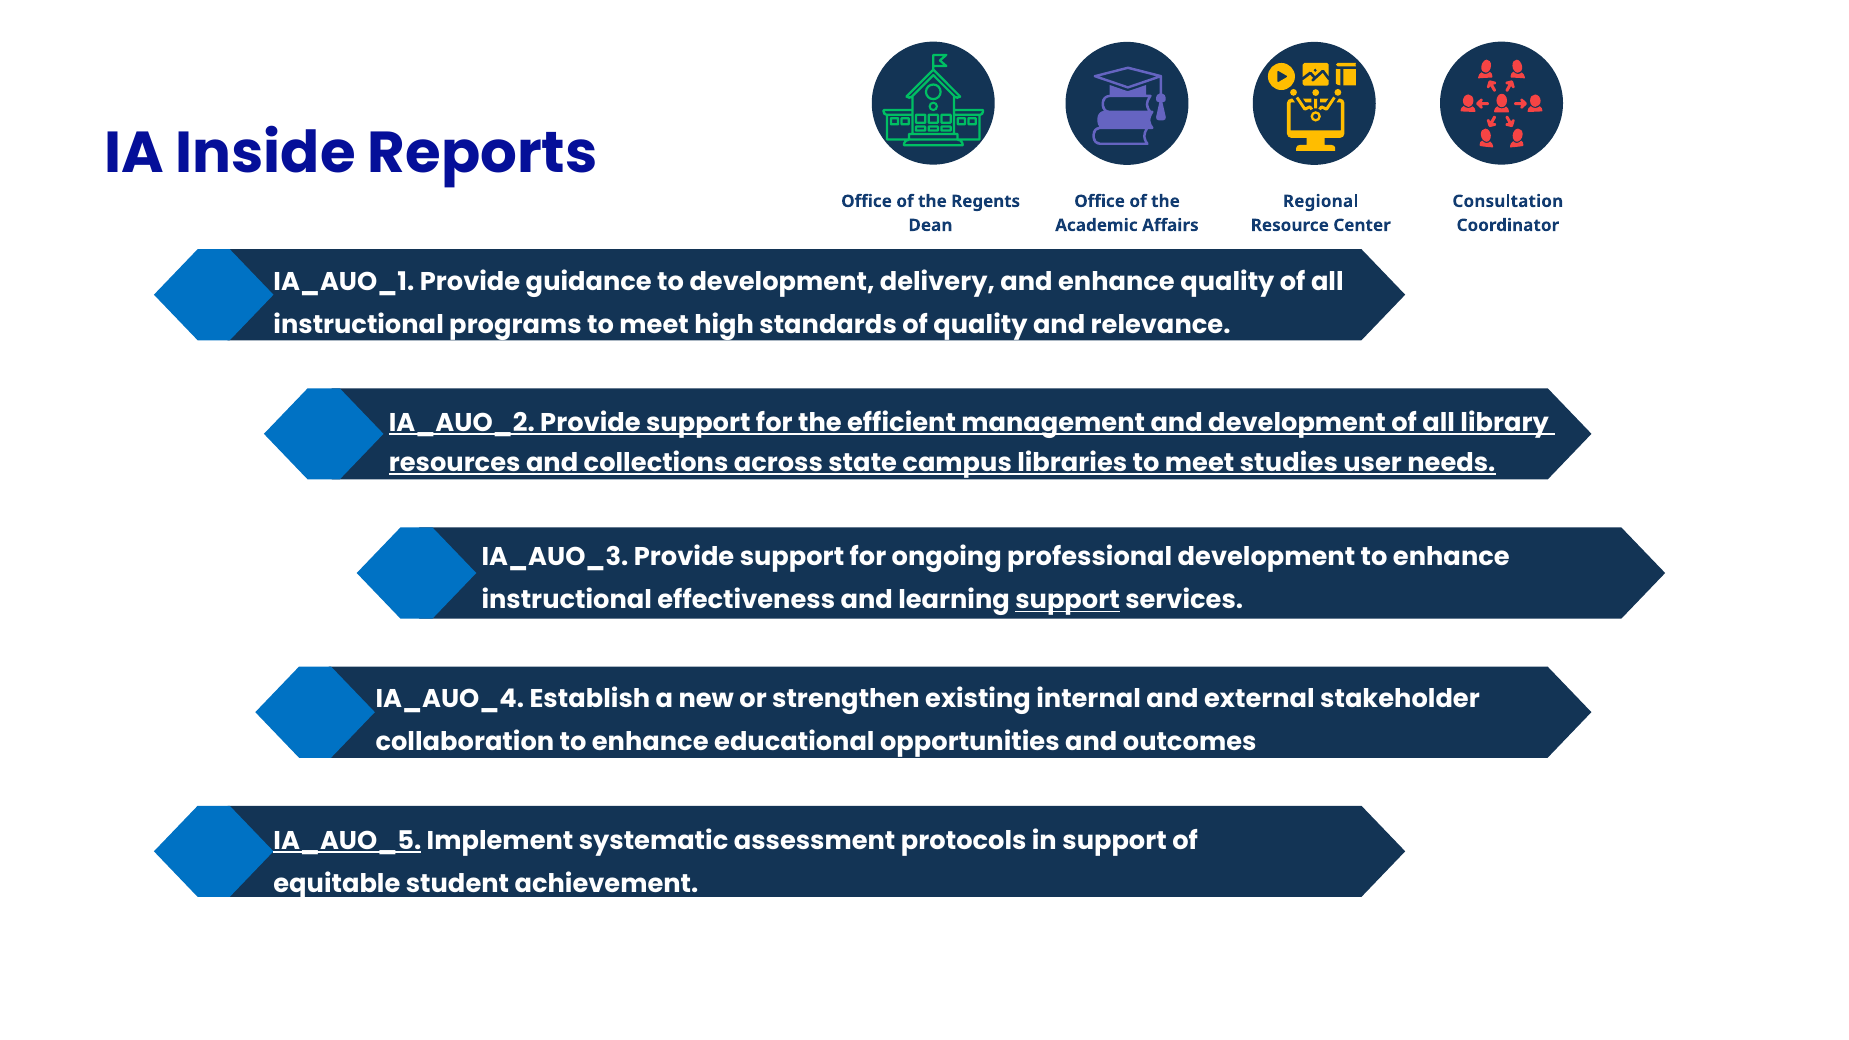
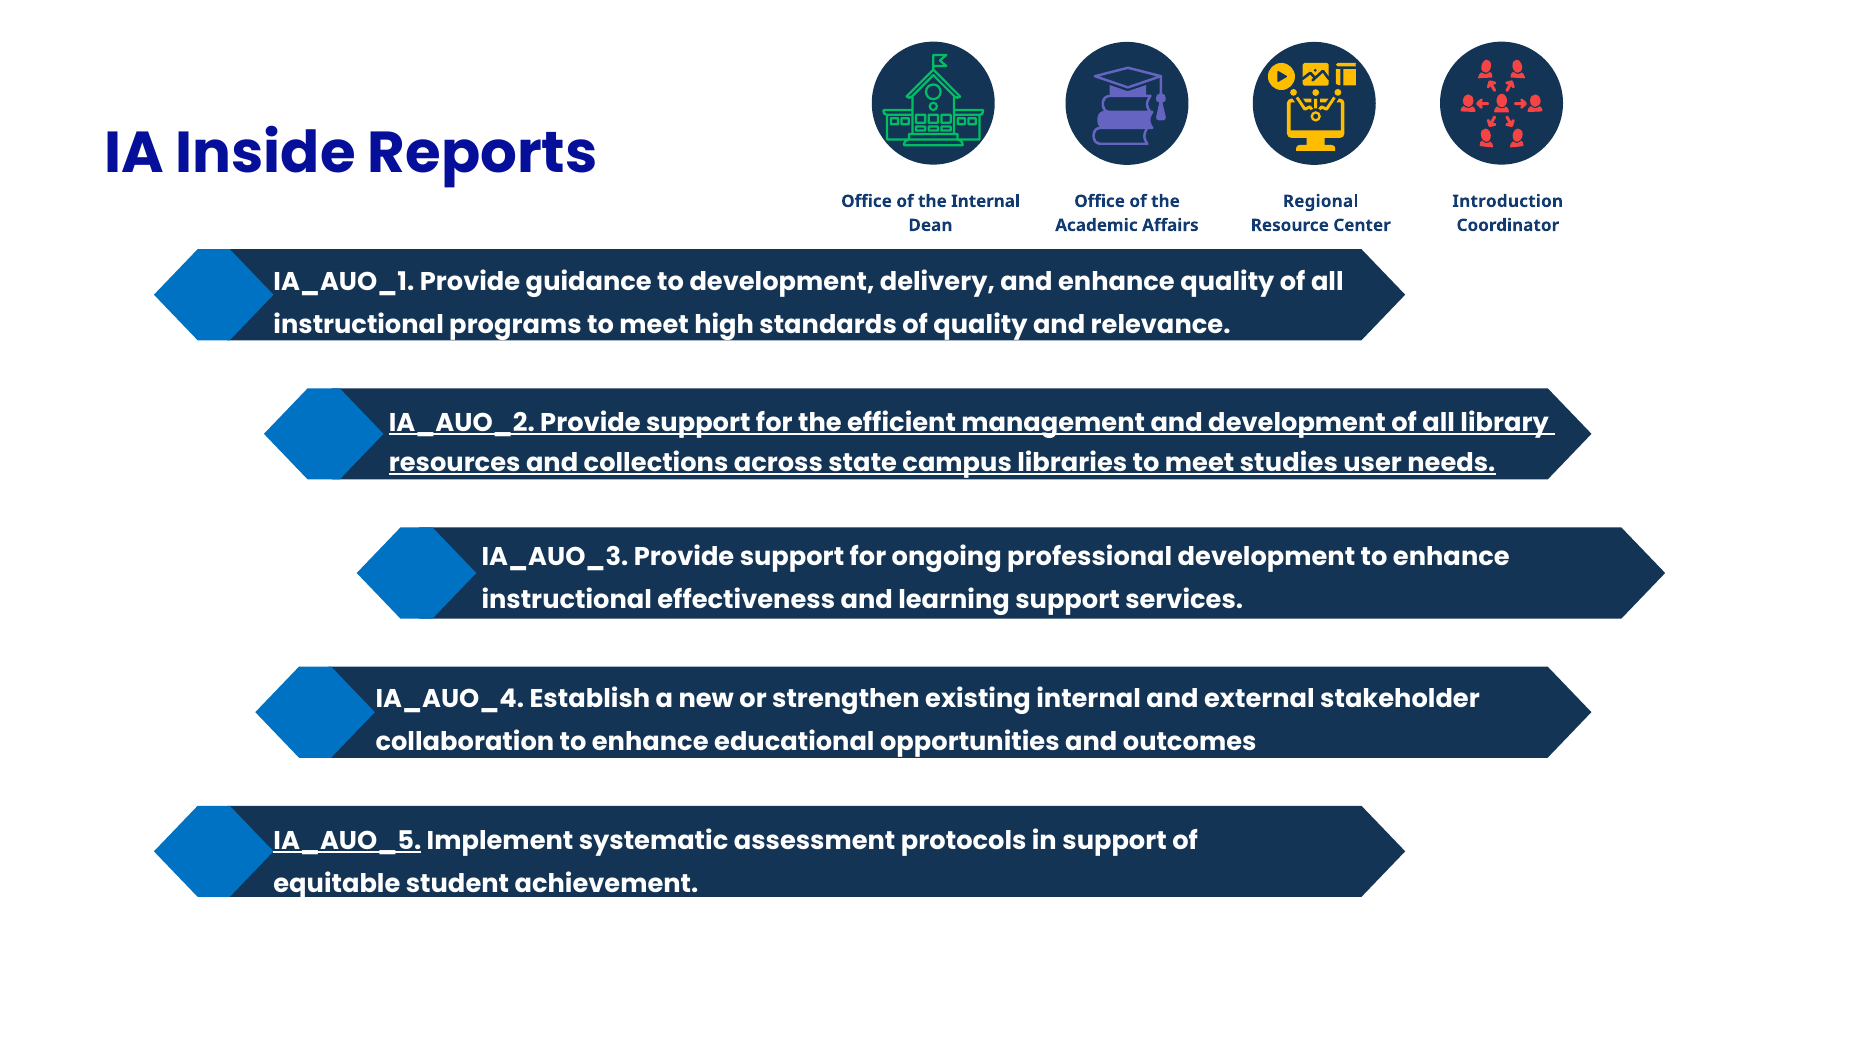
the Regents: Regents -> Internal (986, 201)
Consultation: Consultation -> Introduction (1508, 201)
support underline: present -> none (1068, 600)
